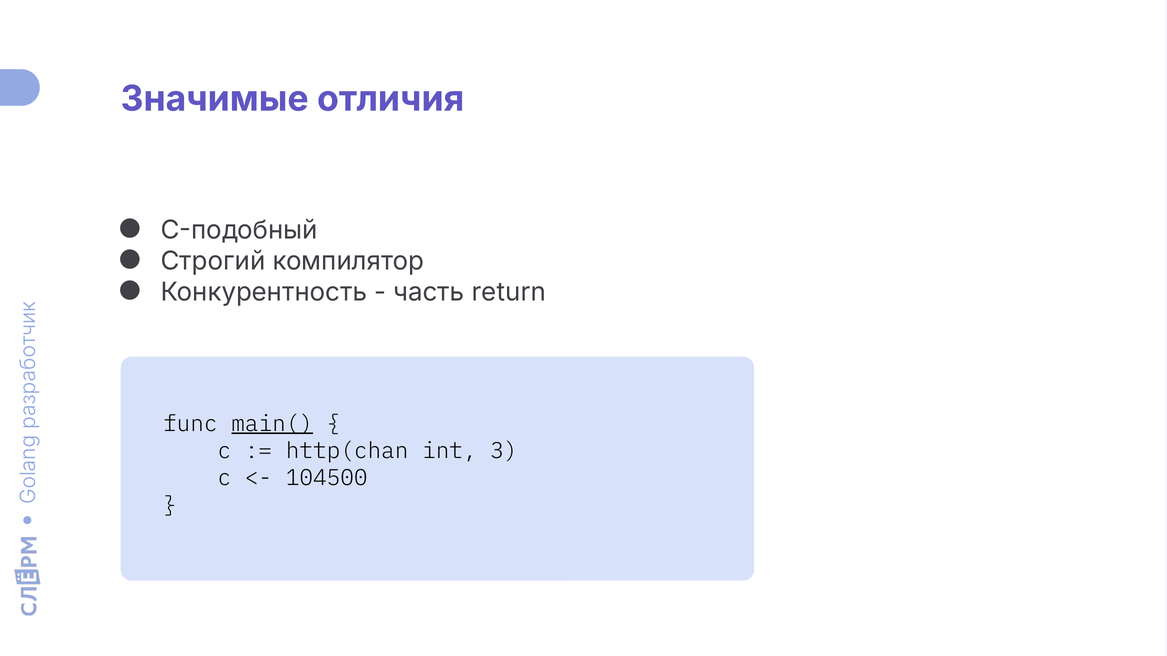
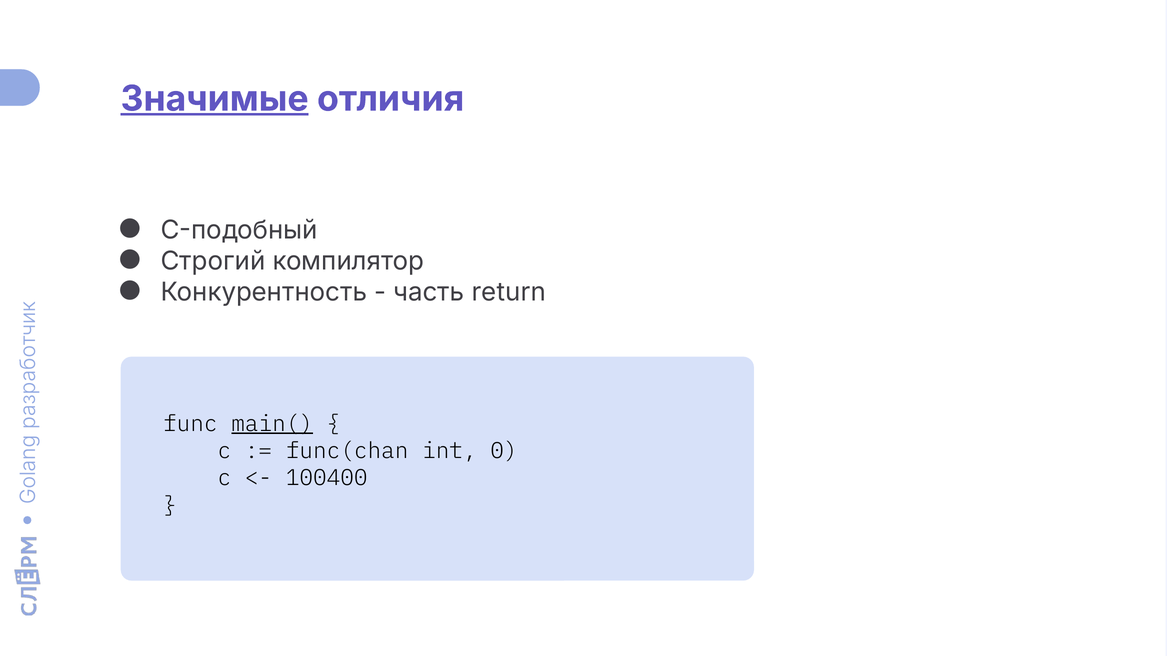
Значимые underline: none -> present (215, 99)
http(chan: http(chan -> func(chan (347, 451)
3: 3 -> 0 (504, 451)
104500: 104500 -> 100400 (327, 478)
